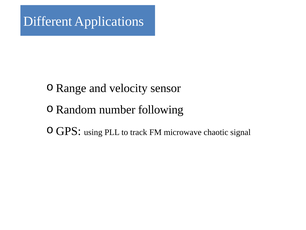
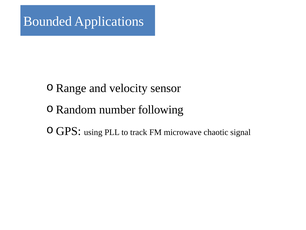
Different: Different -> Bounded (48, 21)
